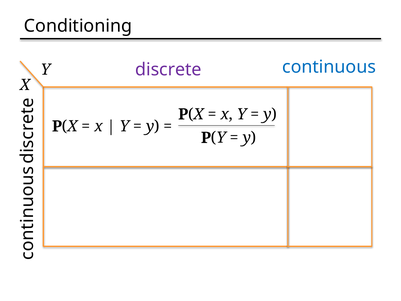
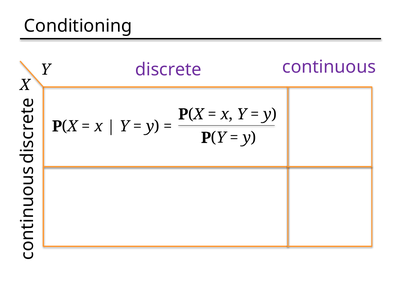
continuous colour: blue -> purple (329, 67)
